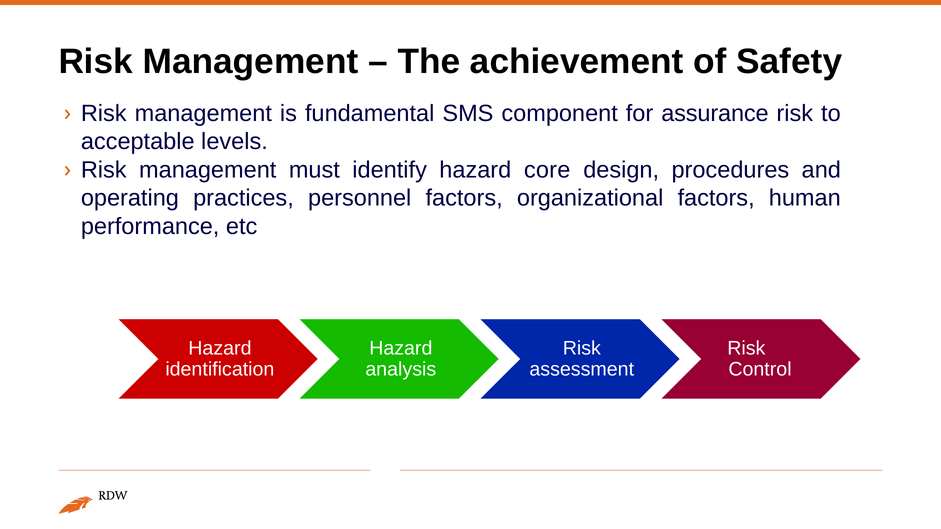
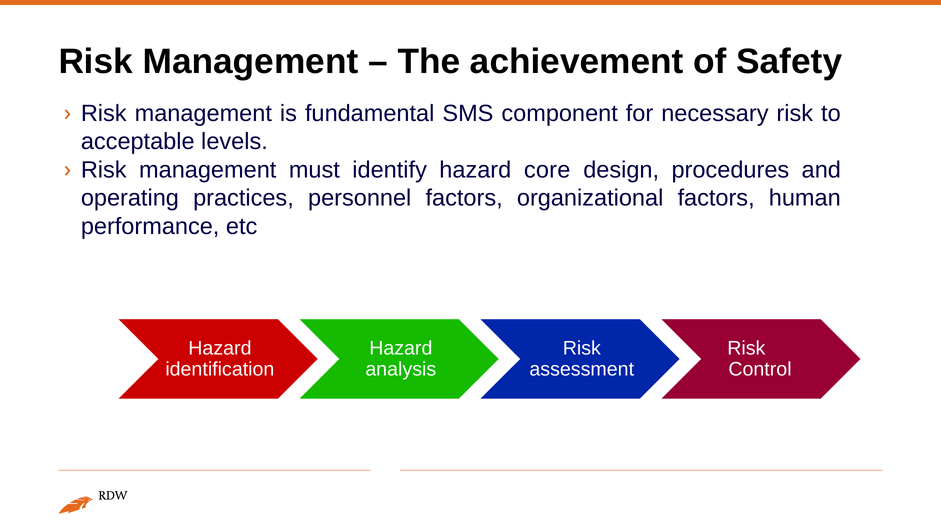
assurance: assurance -> necessary (715, 113)
